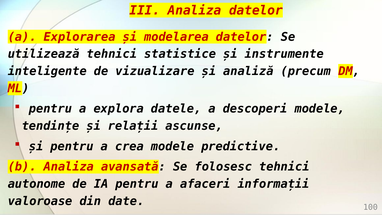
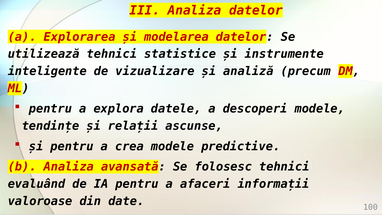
autonome: autonome -> evaluând (37, 184)
